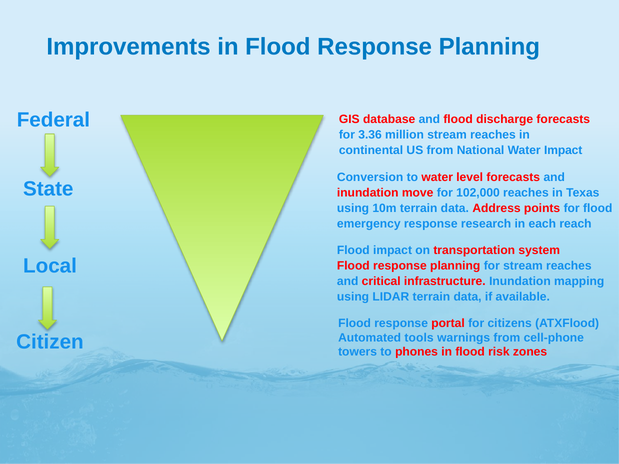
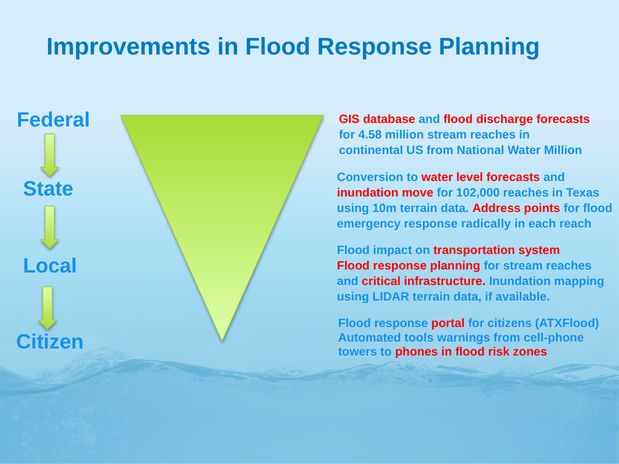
3.36: 3.36 -> 4.58 (370, 135)
Water Impact: Impact -> Million (563, 150)
research: research -> radically (486, 224)
